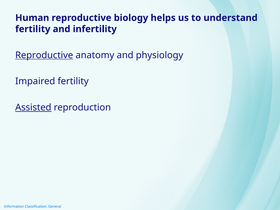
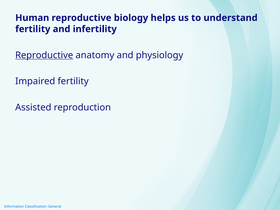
Assisted underline: present -> none (33, 107)
